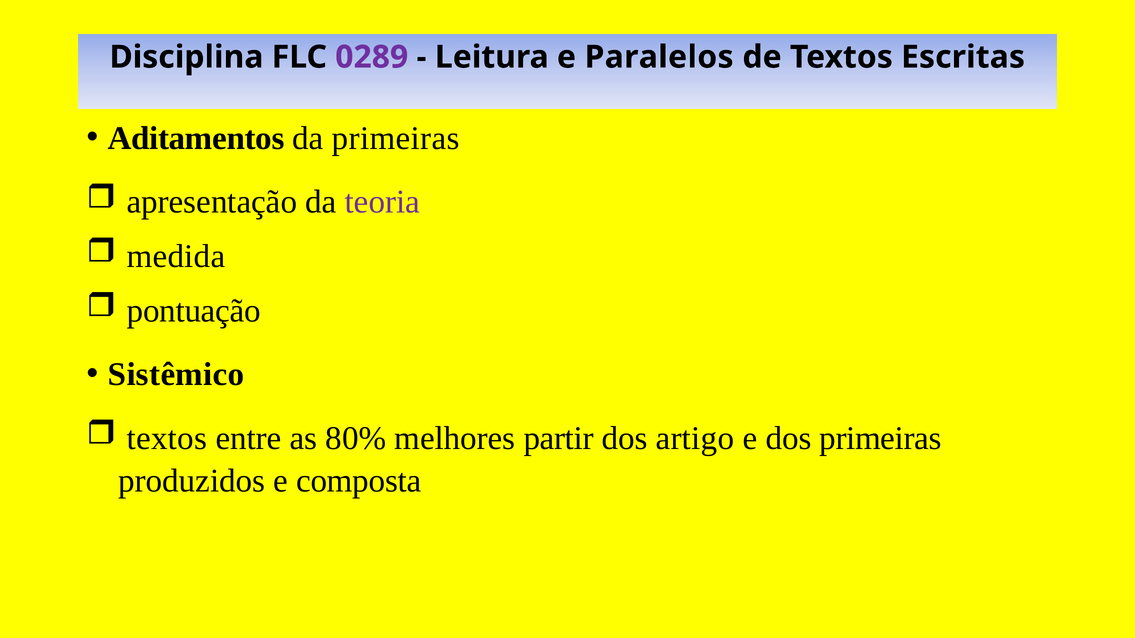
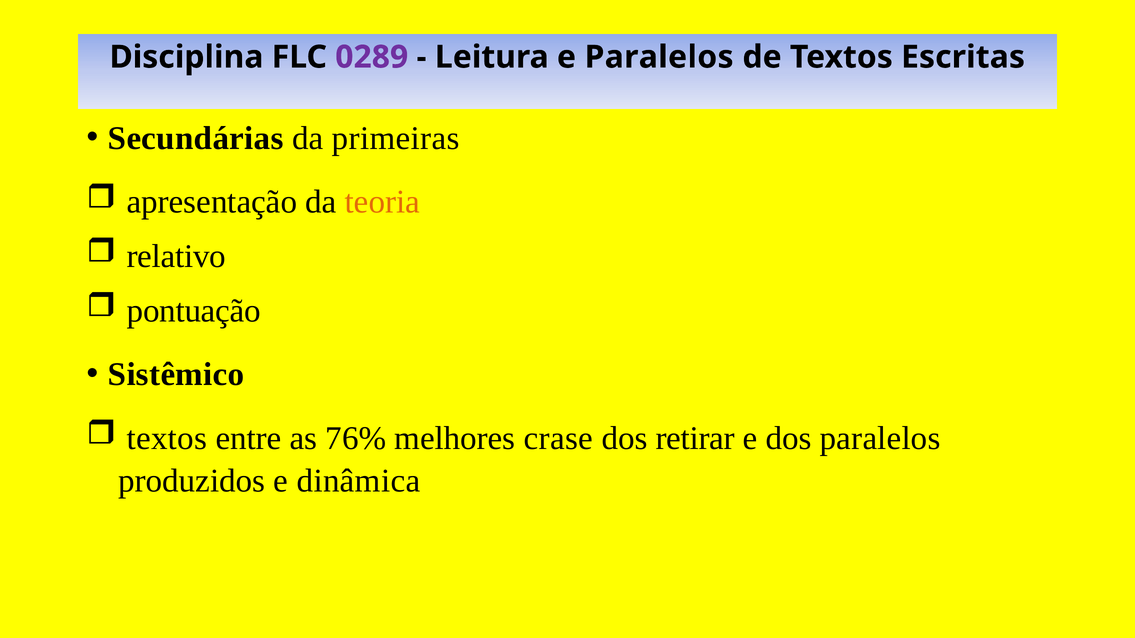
Aditamentos: Aditamentos -> Secundárias (196, 138)
teoria colour: purple -> orange (382, 202)
medida: medida -> relativo (176, 256)
80%: 80% -> 76% (356, 438)
partir: partir -> crase (558, 438)
artigo: artigo -> retirar (695, 438)
dos primeiras: primeiras -> paralelos (880, 438)
composta: composta -> dinâmica (358, 481)
